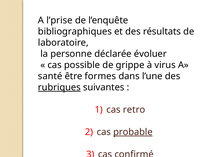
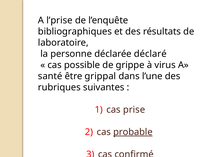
évoluer: évoluer -> déclaré (150, 54)
formes: formes -> grippal (100, 76)
rubriques underline: present -> none (59, 87)
retro: retro -> prise (134, 110)
